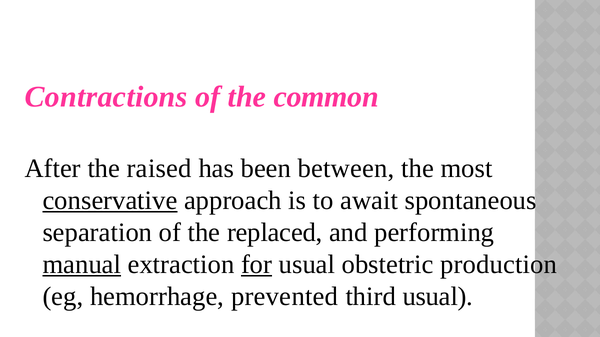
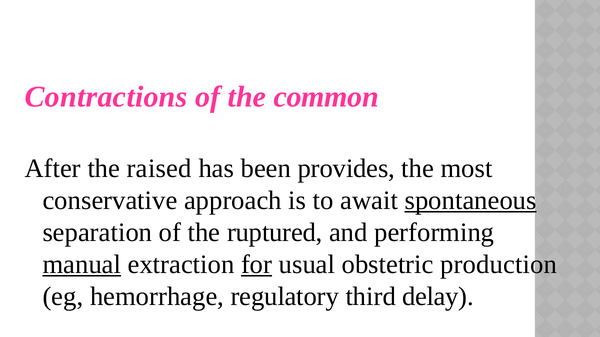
between: between -> provides (346, 169)
conservative underline: present -> none (110, 201)
spontaneous underline: none -> present (471, 201)
replaced: replaced -> ruptured (275, 233)
prevented: prevented -> regulatory (285, 297)
third usual: usual -> delay (438, 297)
